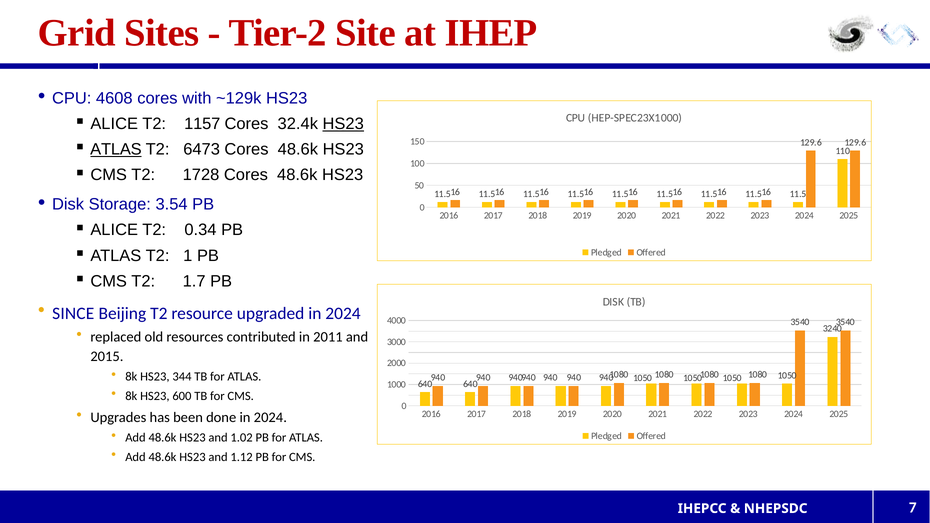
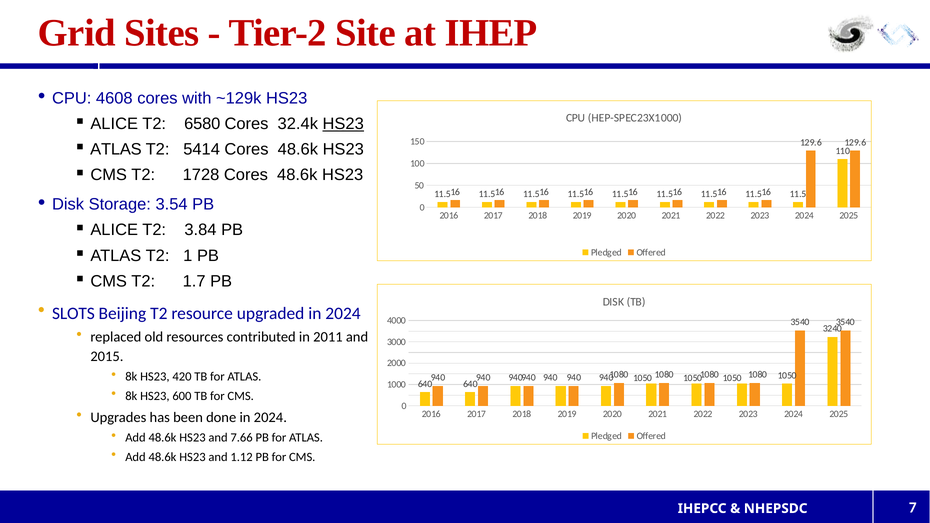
1157: 1157 -> 6580 (202, 124)
ATLAS underline: present -> none (116, 149)
6473: 6473 -> 5414 (202, 149)
0.34: 0.34 -> 3.84 (200, 230)
SINCE: SINCE -> SLOTS (73, 313)
344: 344 -> 420 (182, 377)
1.02: 1.02 -> 7.66 (242, 438)
